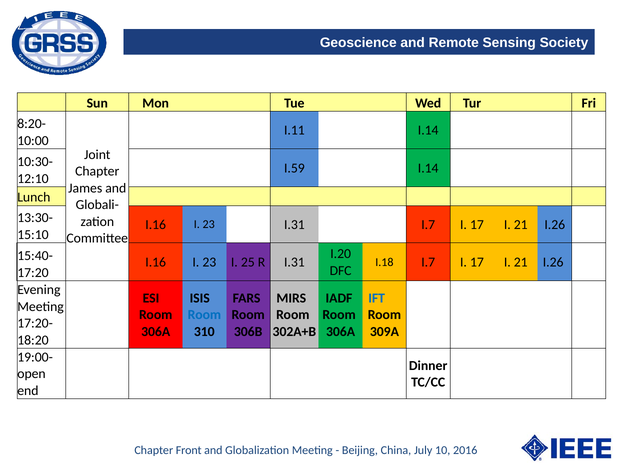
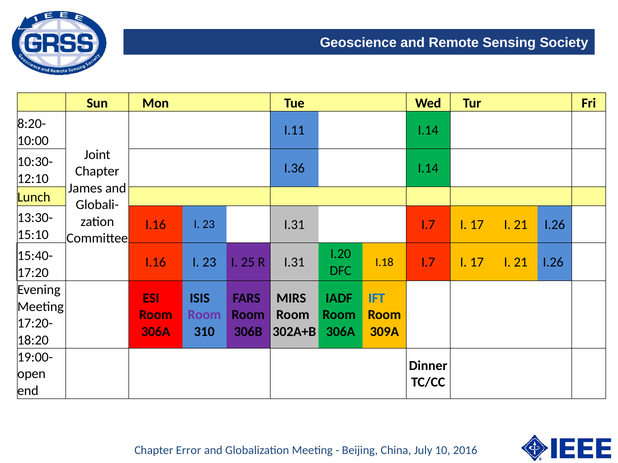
I.59: I.59 -> I.36 (294, 168)
Room colour: blue -> purple (204, 315)
Front: Front -> Error (189, 451)
